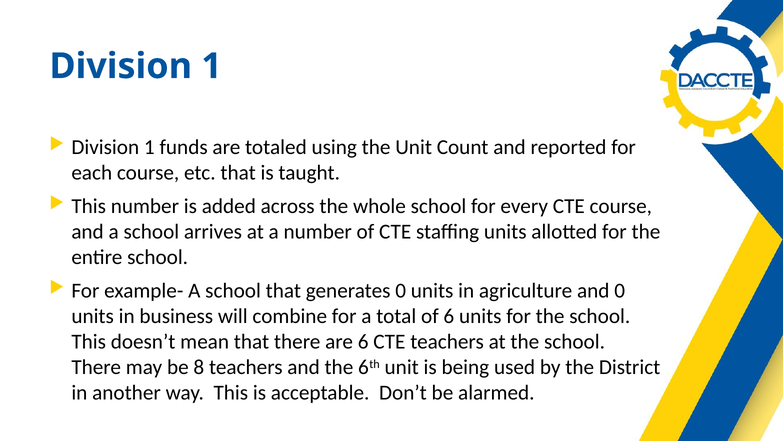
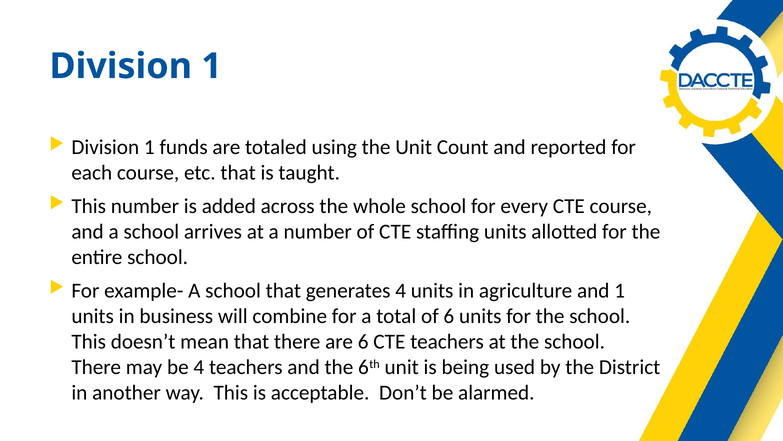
generates 0: 0 -> 4 (401, 291)
and 0: 0 -> 1 (620, 291)
be 8: 8 -> 4 (199, 367)
